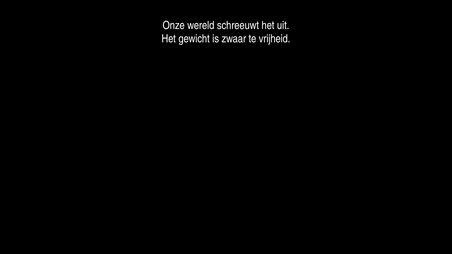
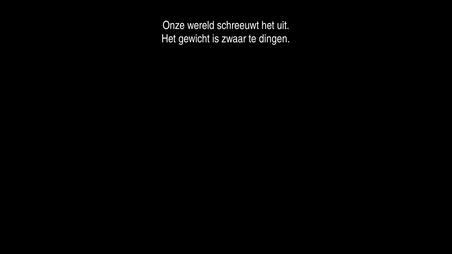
vrijheid: vrijheid -> dingen (274, 39)
